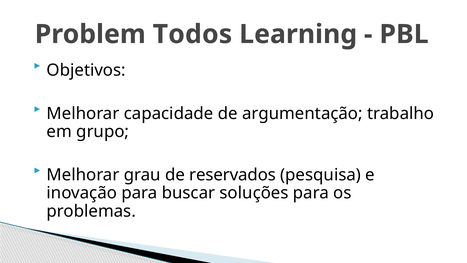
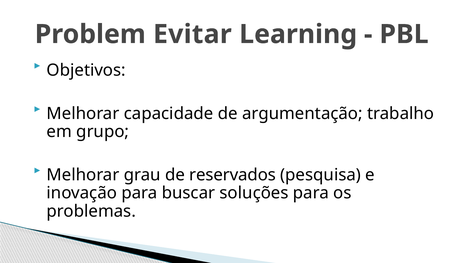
Todos: Todos -> Evitar (192, 34)
